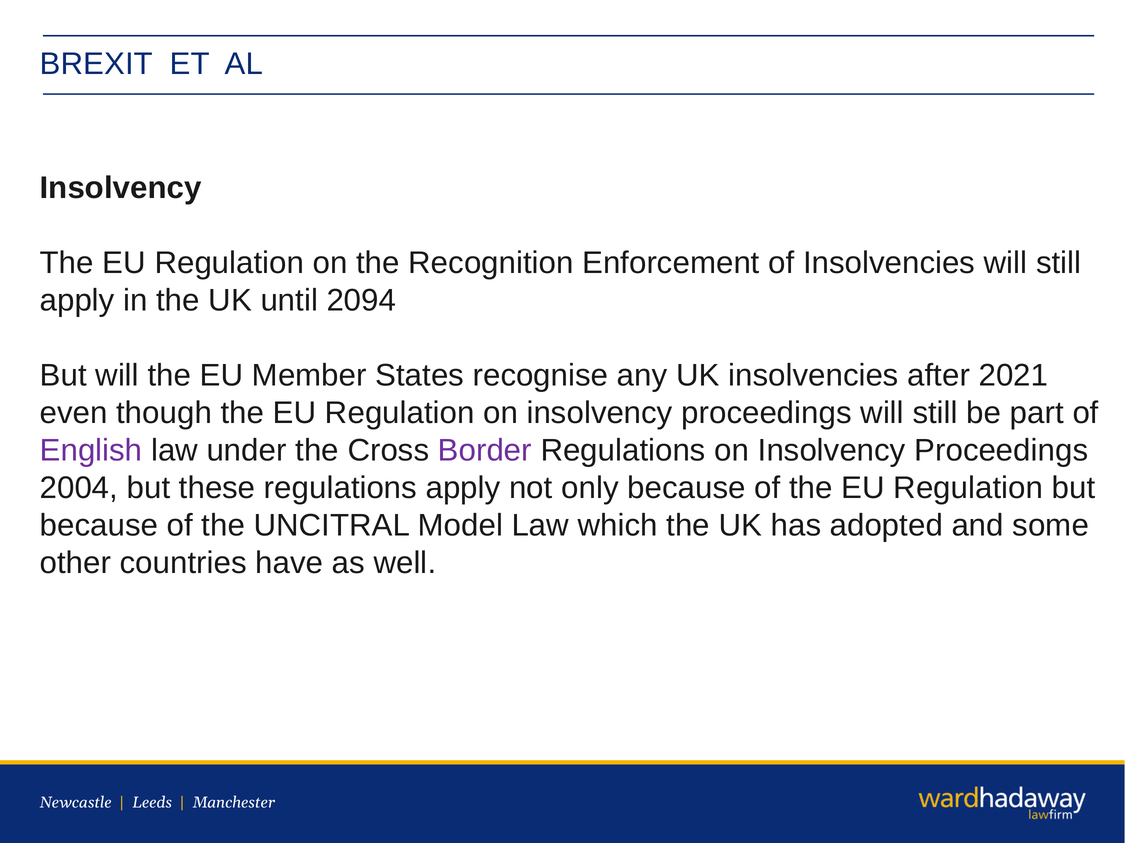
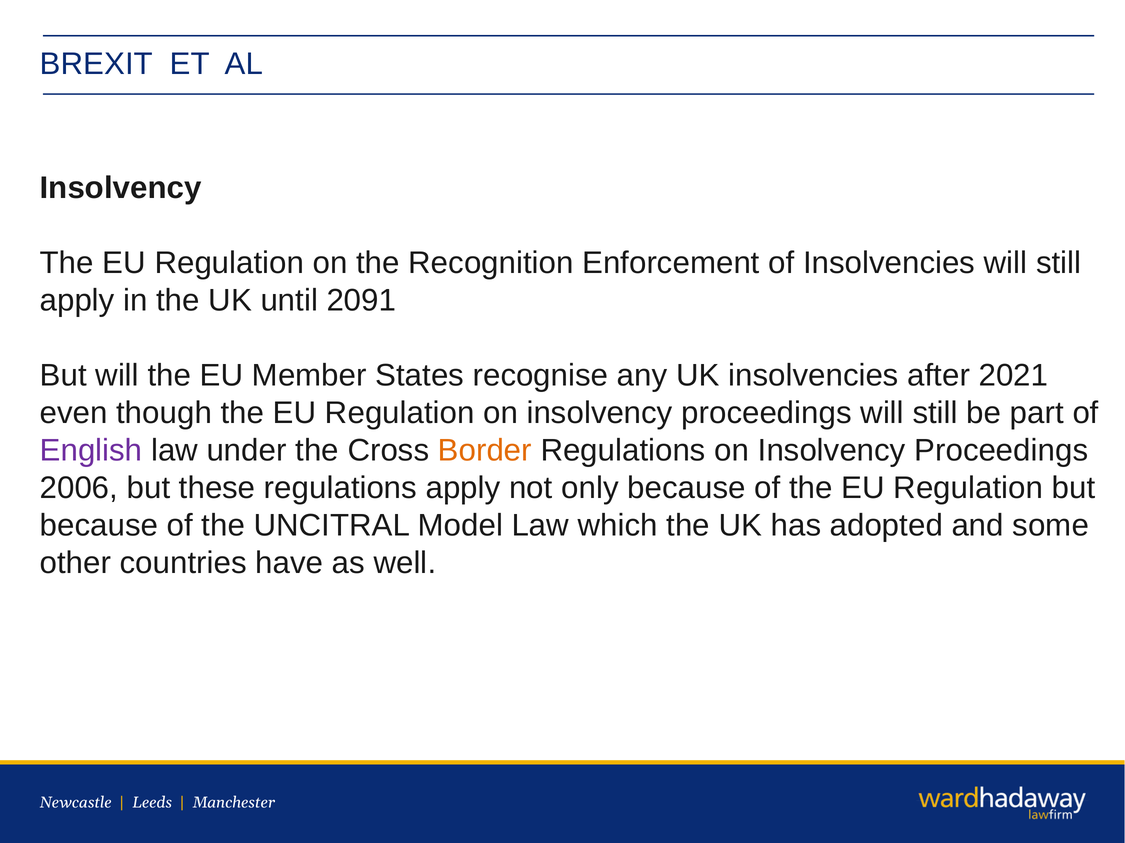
2094: 2094 -> 2091 (361, 301)
Border colour: purple -> orange (485, 451)
2004: 2004 -> 2006 (79, 488)
